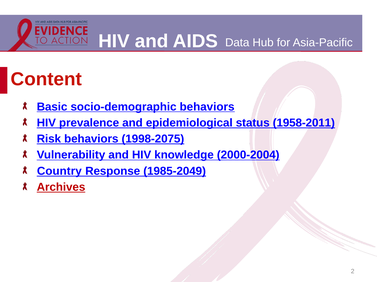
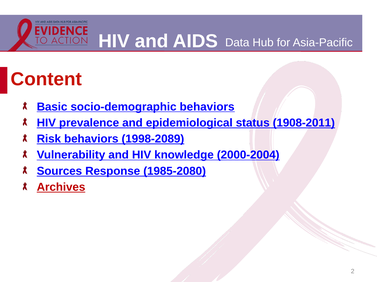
1958-2011: 1958-2011 -> 1908-2011 (304, 123)
1998-2075: 1998-2075 -> 1998-2089 (153, 139)
Country: Country -> Sources (59, 171)
1985-2049: 1985-2049 -> 1985-2080 (175, 171)
